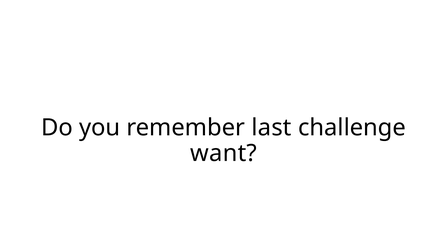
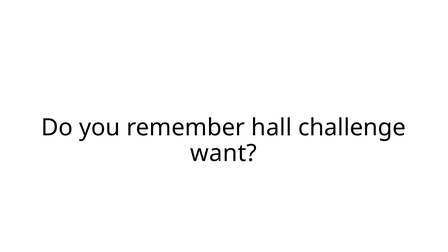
last: last -> hall (272, 128)
